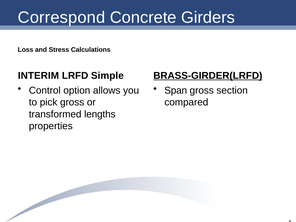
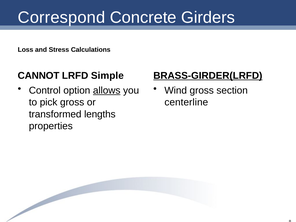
INTERIM: INTERIM -> CANNOT (39, 76)
allows underline: none -> present (107, 90)
Span: Span -> Wind (176, 90)
compared: compared -> centerline (186, 102)
